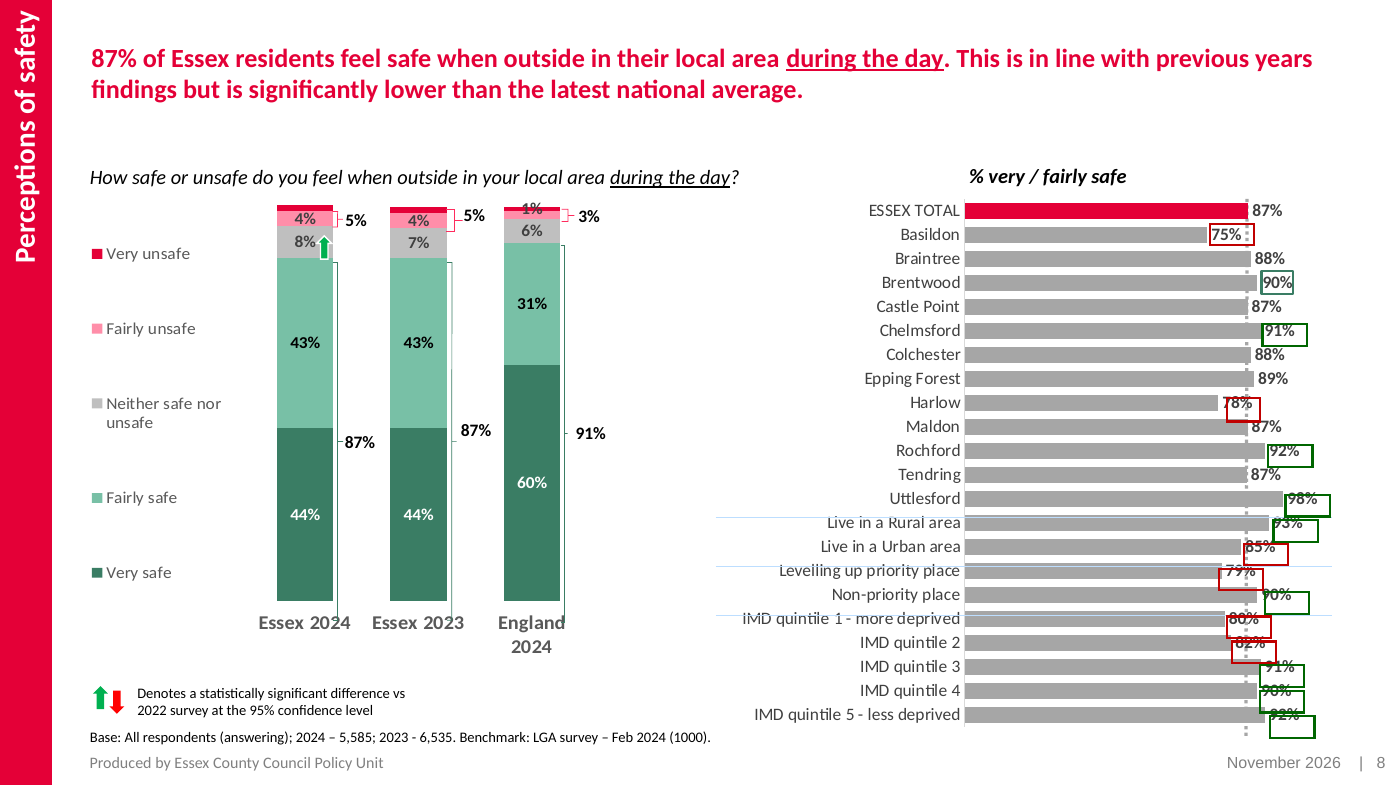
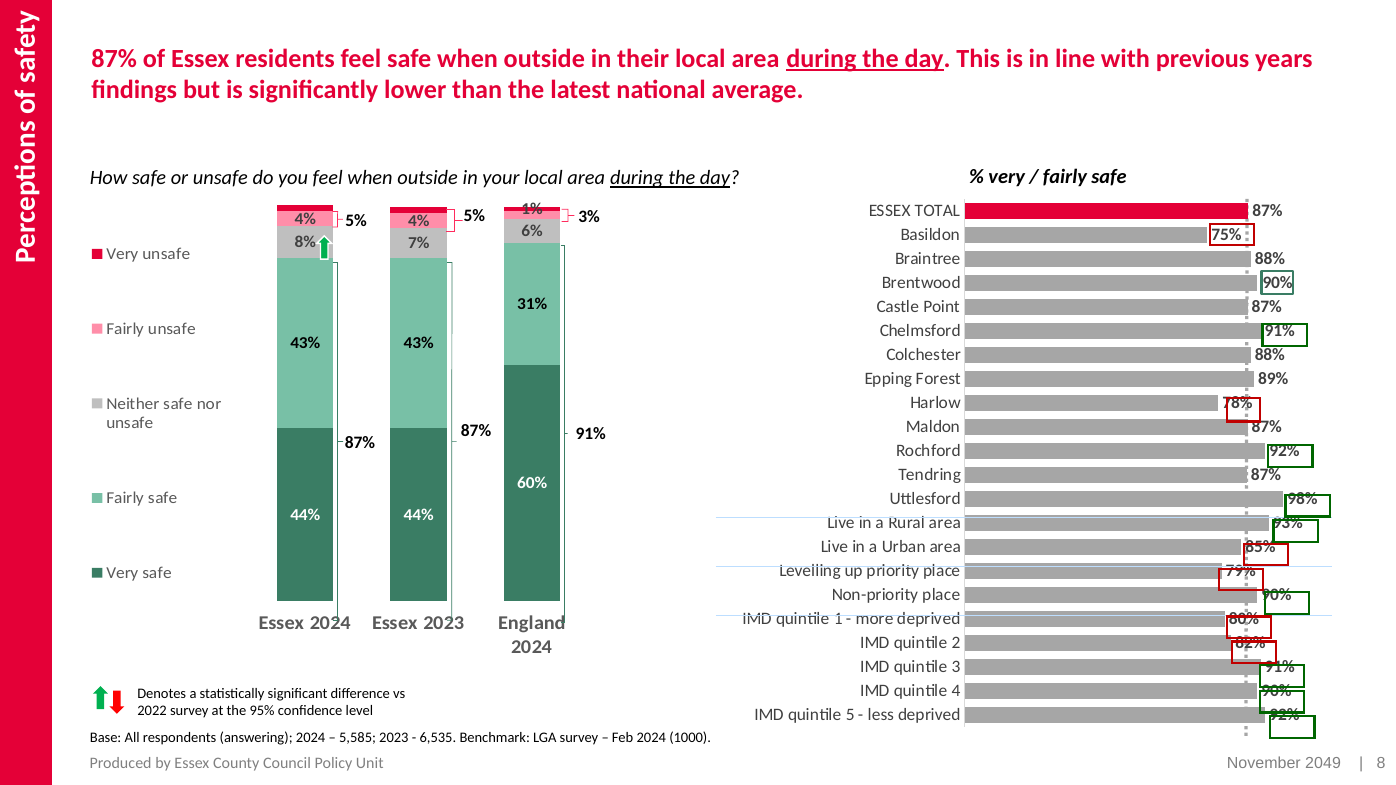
2026: 2026 -> 2049 (1323, 763)
